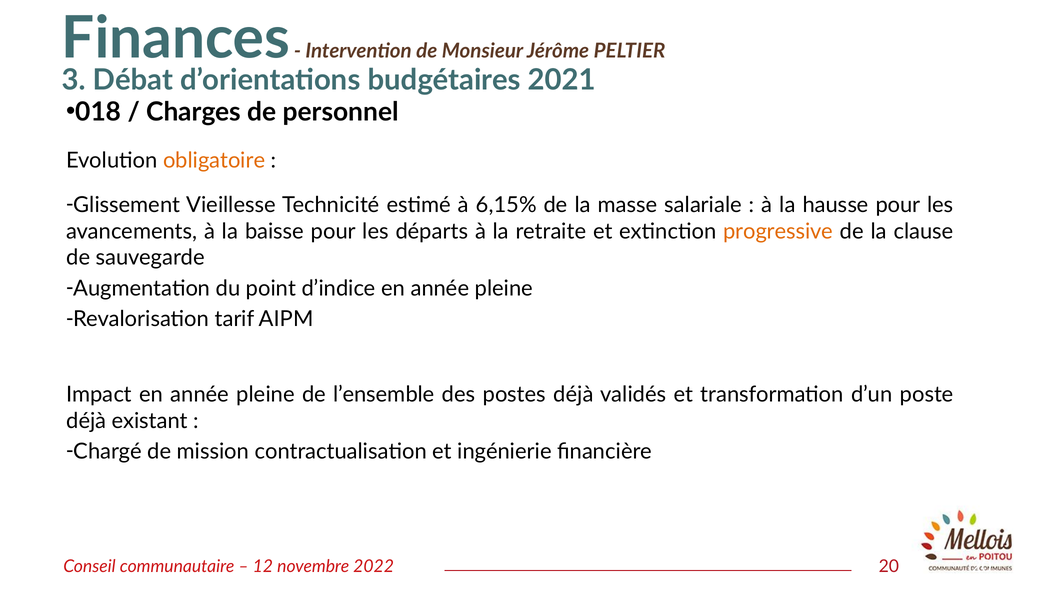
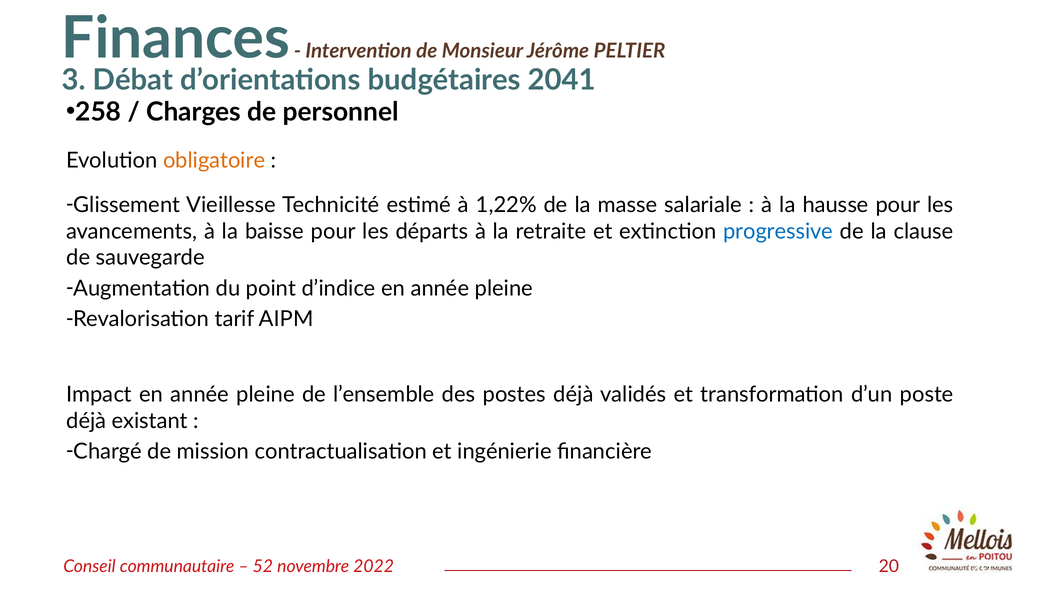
2021: 2021 -> 2041 (562, 80)
018: 018 -> 258 (98, 112)
6,15%: 6,15% -> 1,22% (506, 205)
progressive colour: orange -> blue (778, 231)
12: 12 -> 52 (263, 567)
